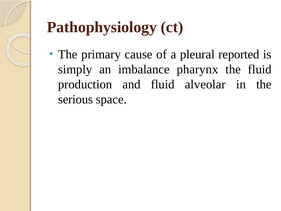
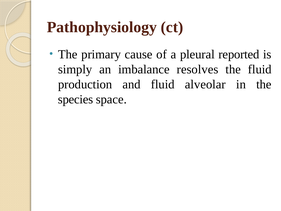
pharynx: pharynx -> resolves (198, 69)
serious: serious -> species (76, 99)
